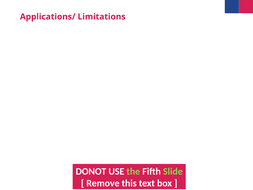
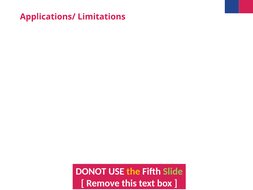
the colour: light green -> yellow (133, 171)
